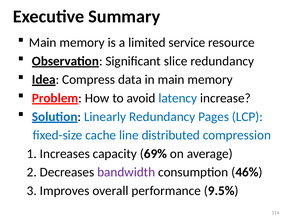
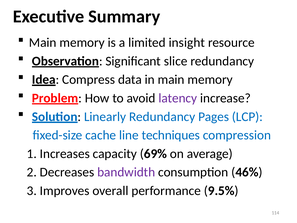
service: service -> insight (187, 43)
latency colour: blue -> purple (178, 98)
distributed: distributed -> techniques (171, 135)
